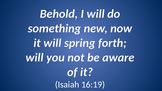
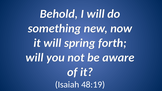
16:19: 16:19 -> 48:19 (93, 85)
